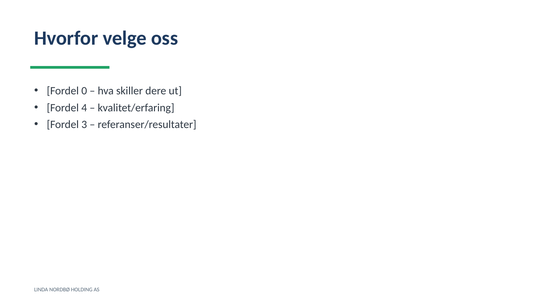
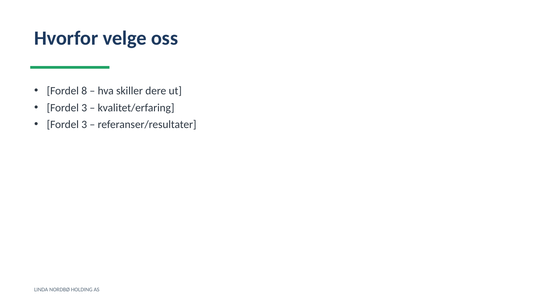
0: 0 -> 8 (84, 91)
4: 4 -> 3 (84, 108)
